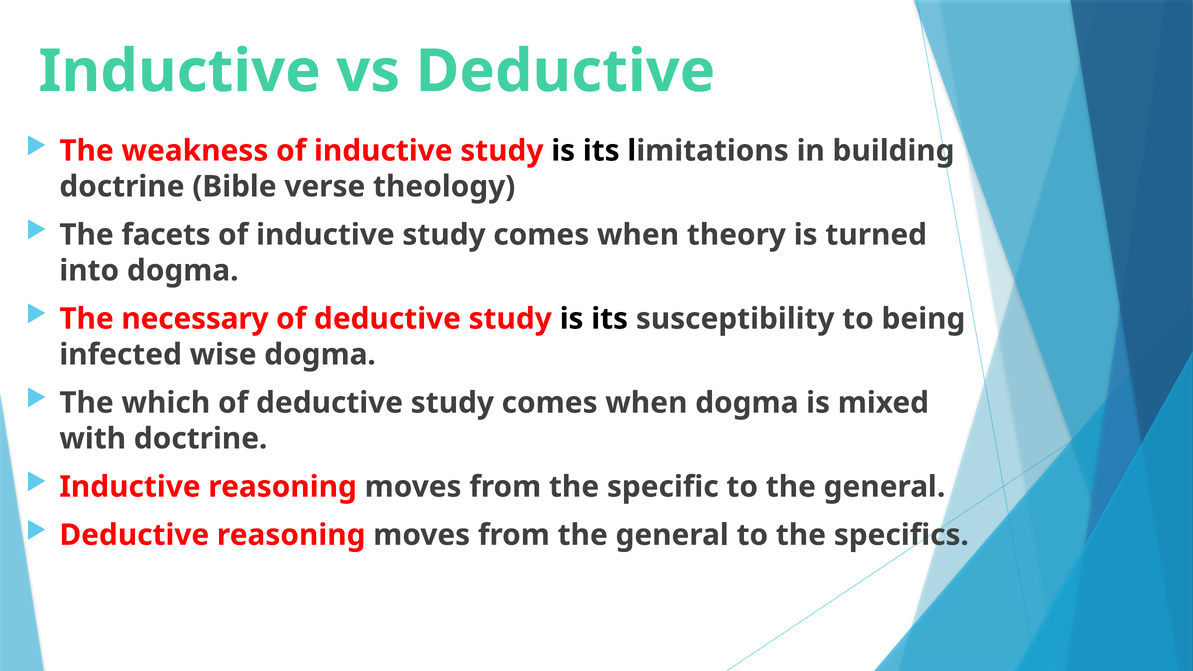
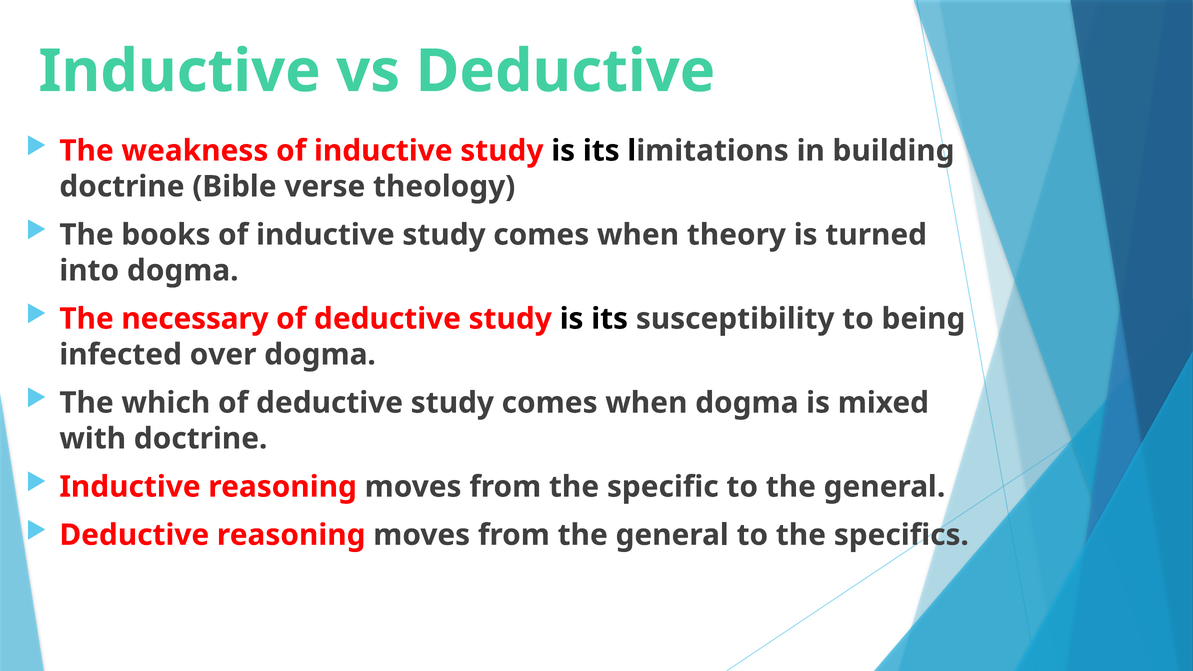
facets: facets -> books (166, 235)
wise: wise -> over (223, 355)
